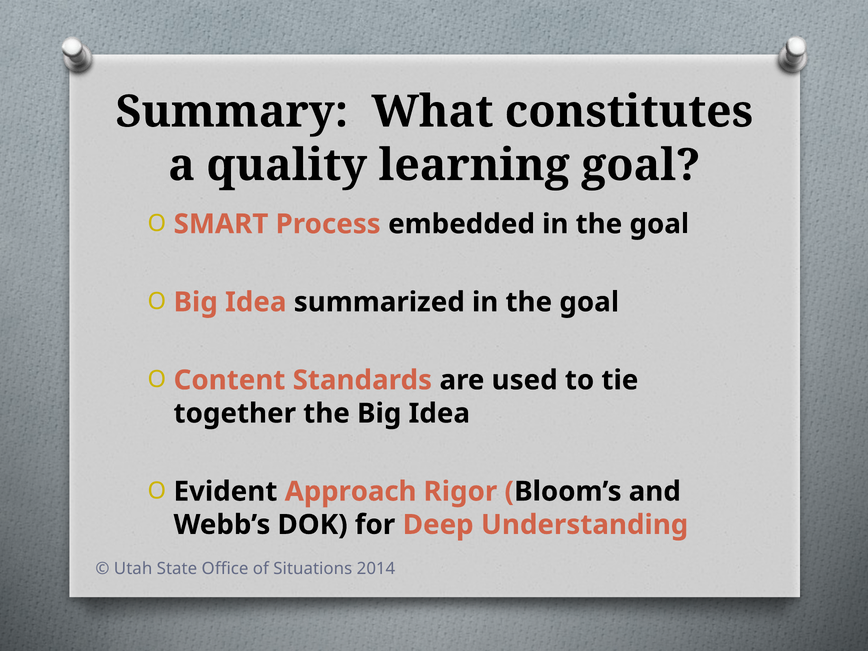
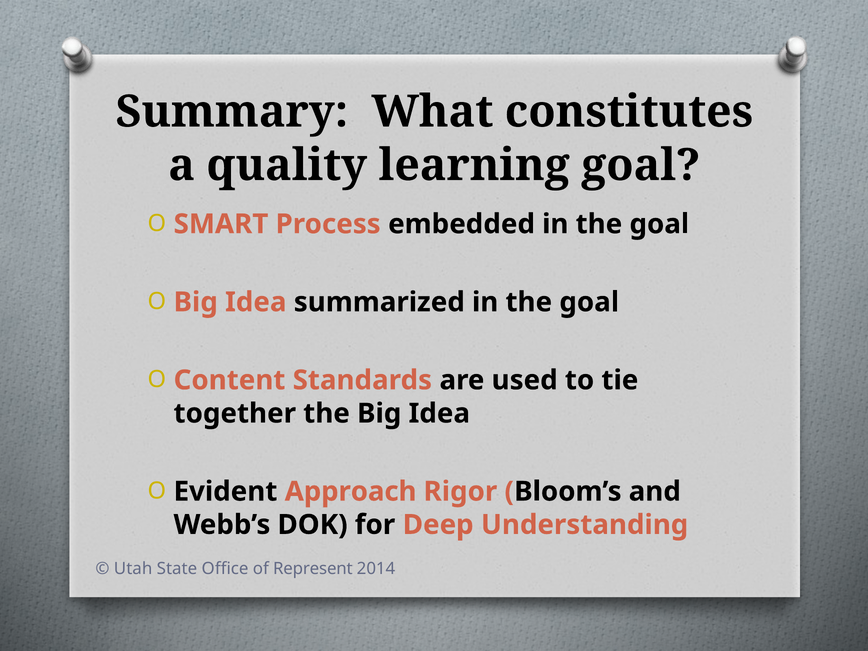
Situations: Situations -> Represent (313, 569)
